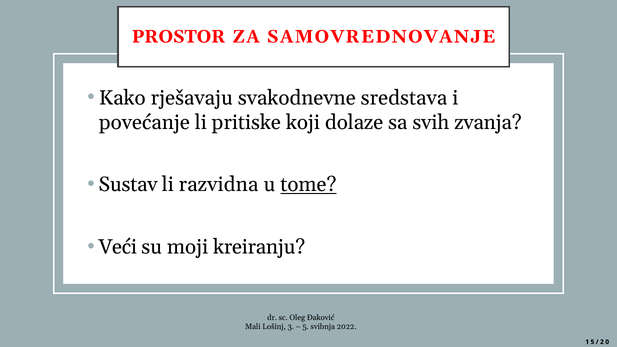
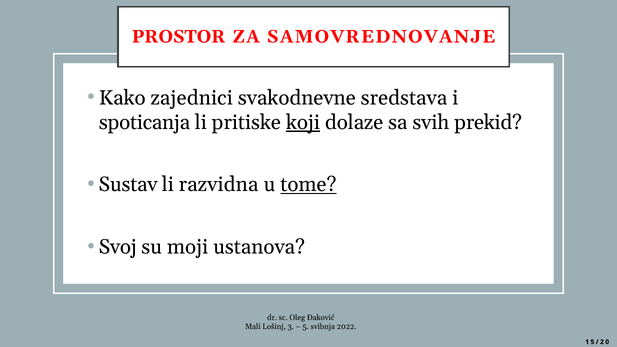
rješavaju: rješavaju -> zajednici (192, 98)
povećanje: povećanje -> spoticanja (145, 122)
koji underline: none -> present (303, 122)
zvanja: zvanja -> prekid (488, 122)
Veći: Veći -> Svoj (118, 247)
kreiranju: kreiranju -> ustanova (259, 247)
